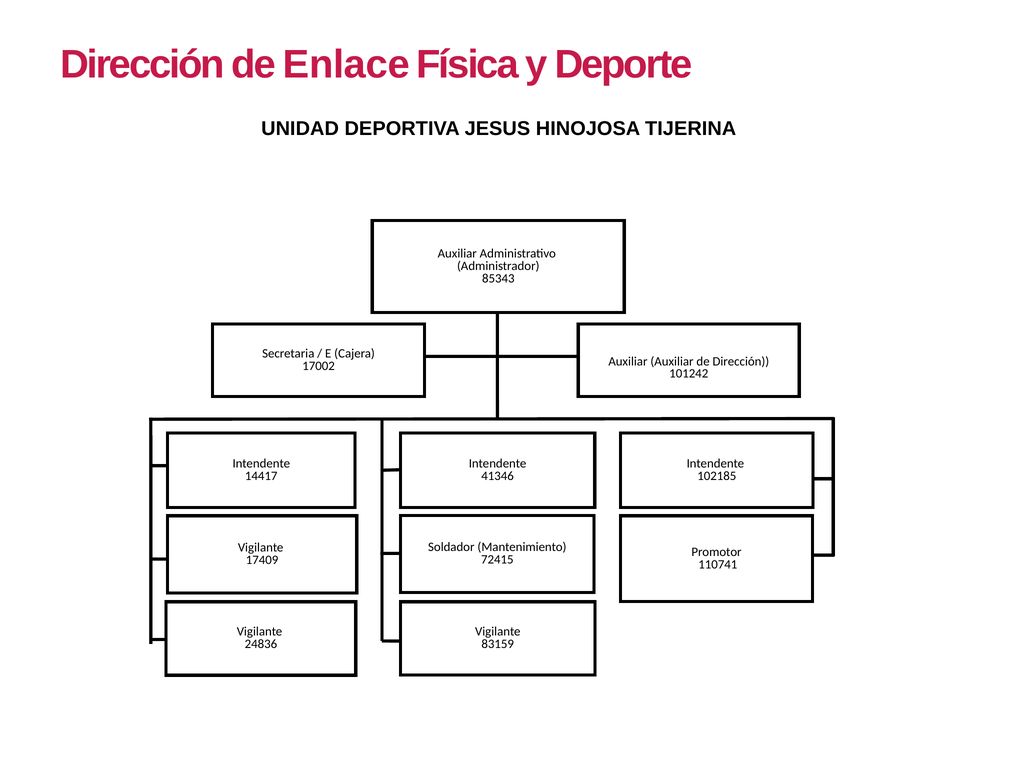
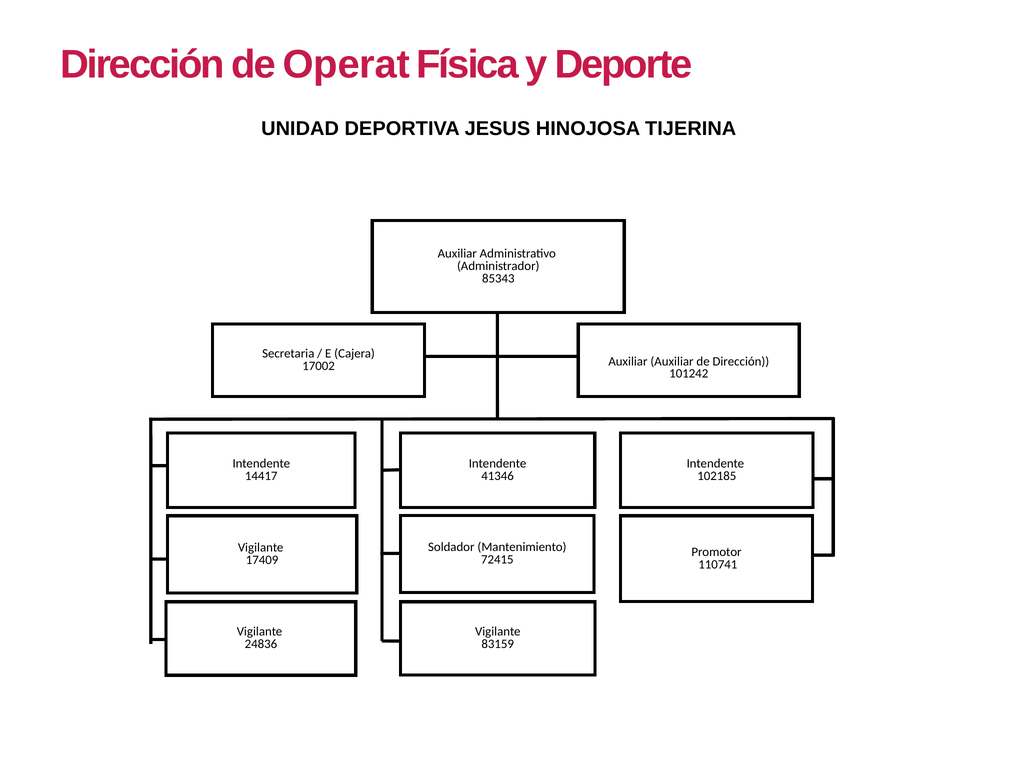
Enlace: Enlace -> Operat (346, 65)
